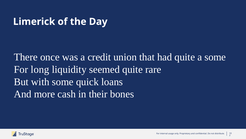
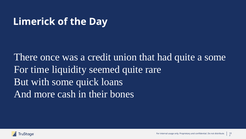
long: long -> time (40, 69)
